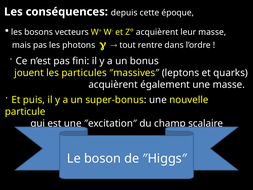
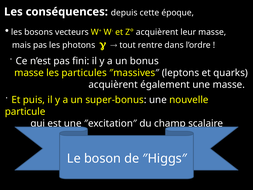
jouent: jouent -> masse (29, 73)
